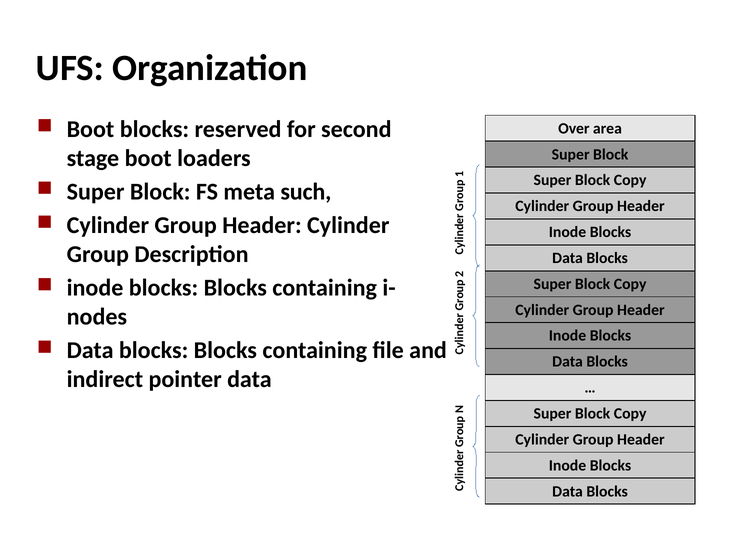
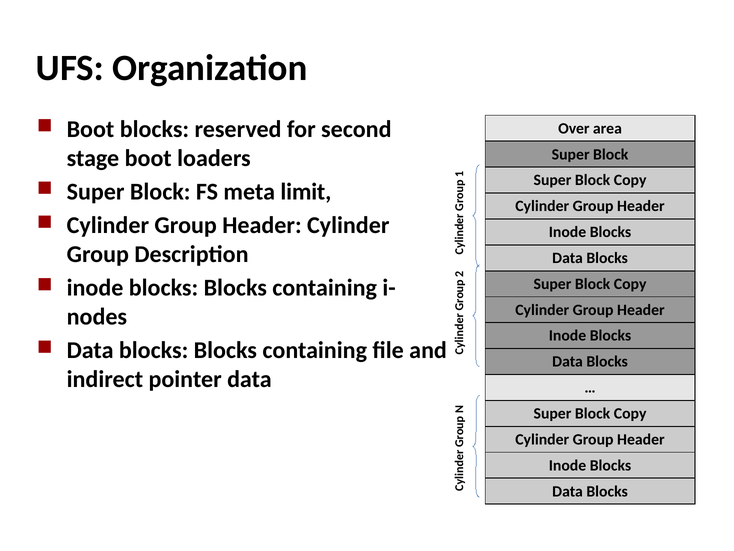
such: such -> limit (306, 192)
